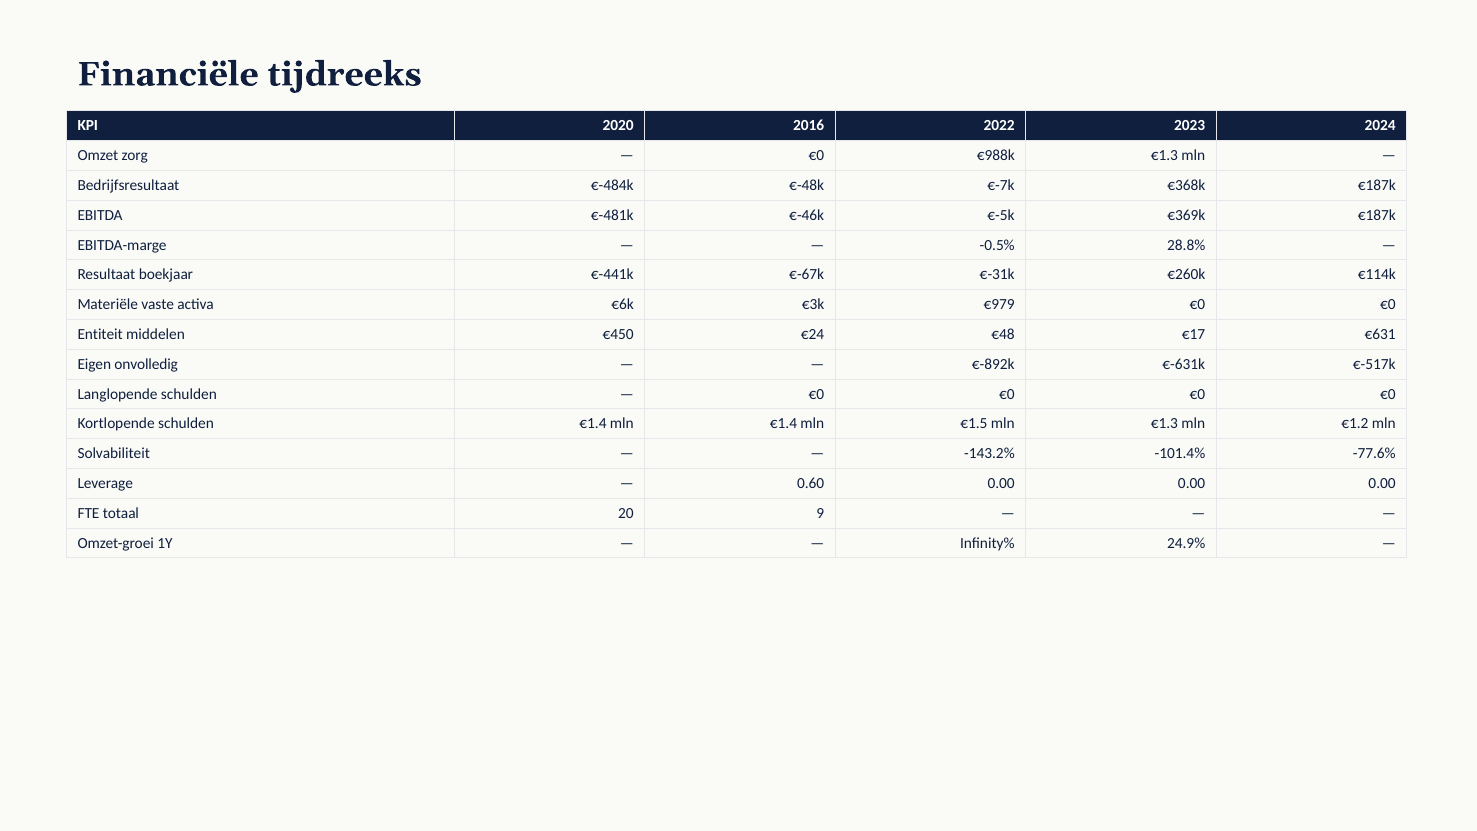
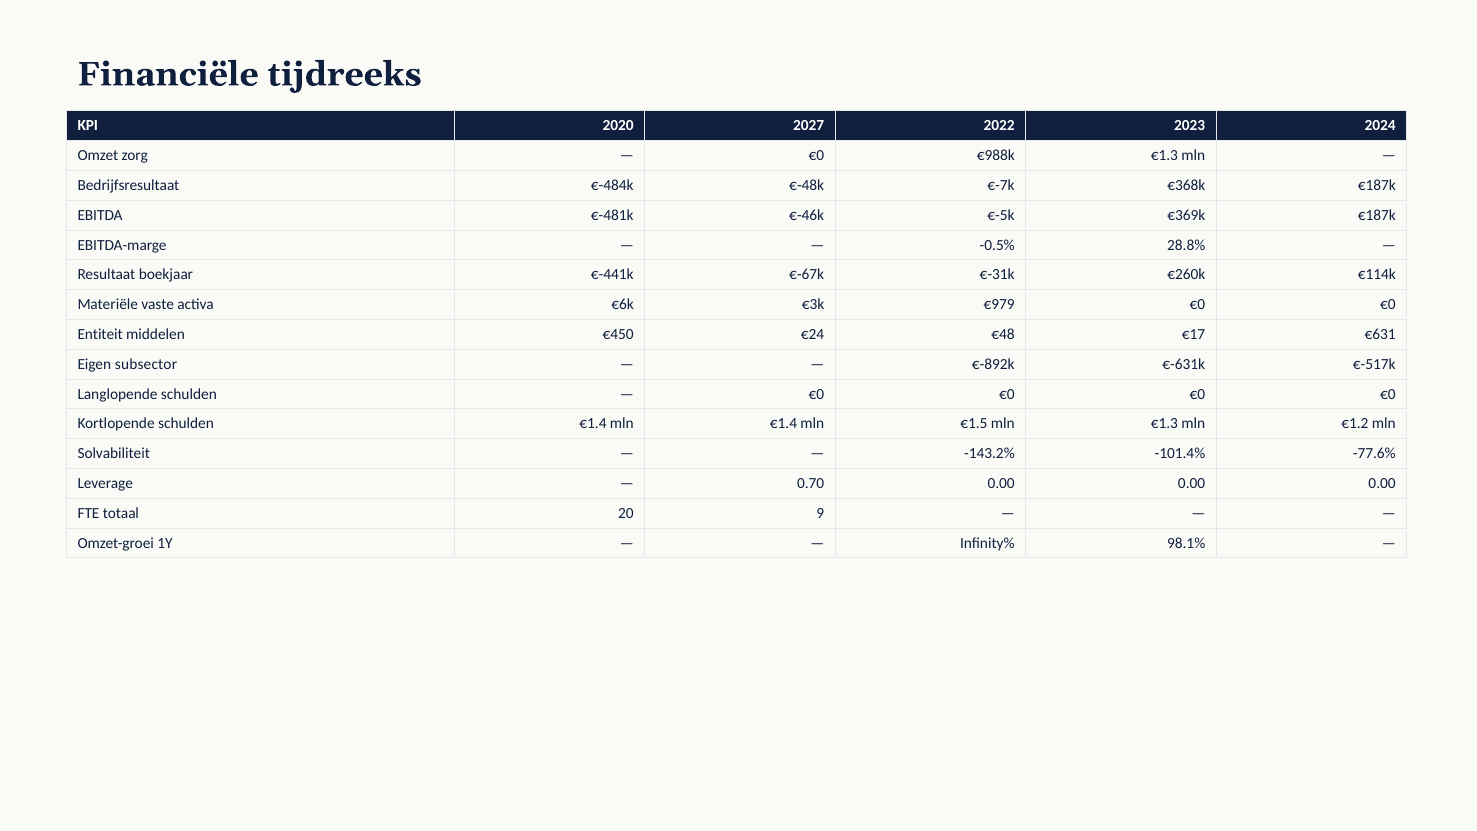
2016: 2016 -> 2027 (809, 126)
onvolledig: onvolledig -> subsector (146, 364)
0.60: 0.60 -> 0.70 (811, 483)
24.9%: 24.9% -> 98.1% (1186, 543)
